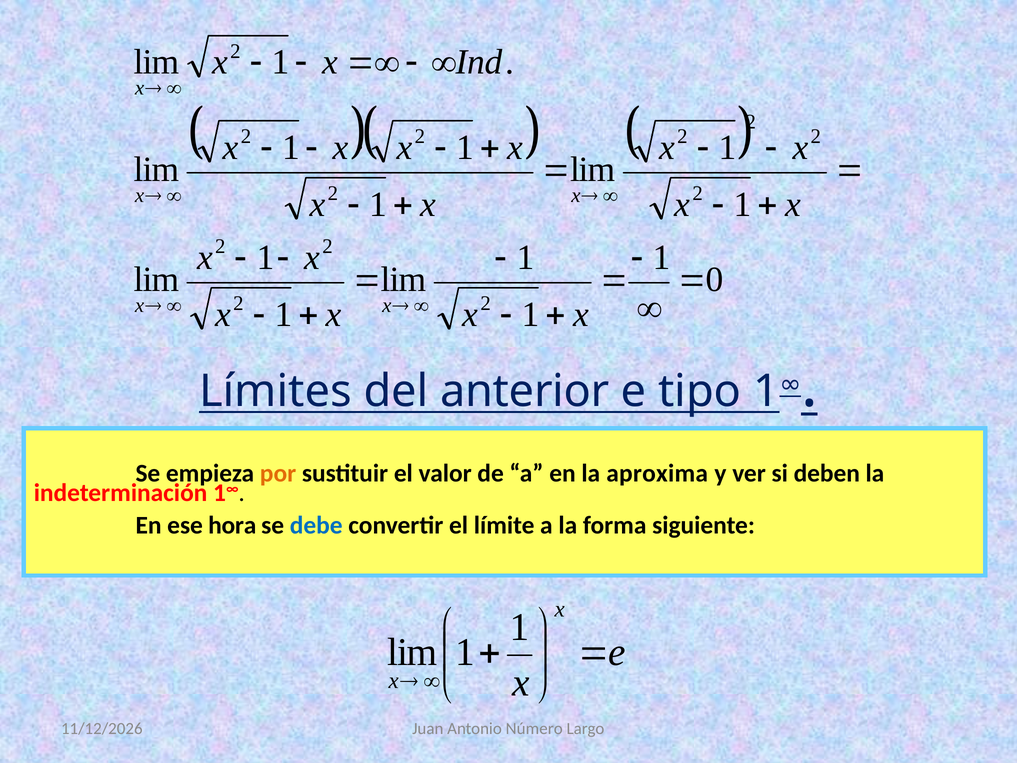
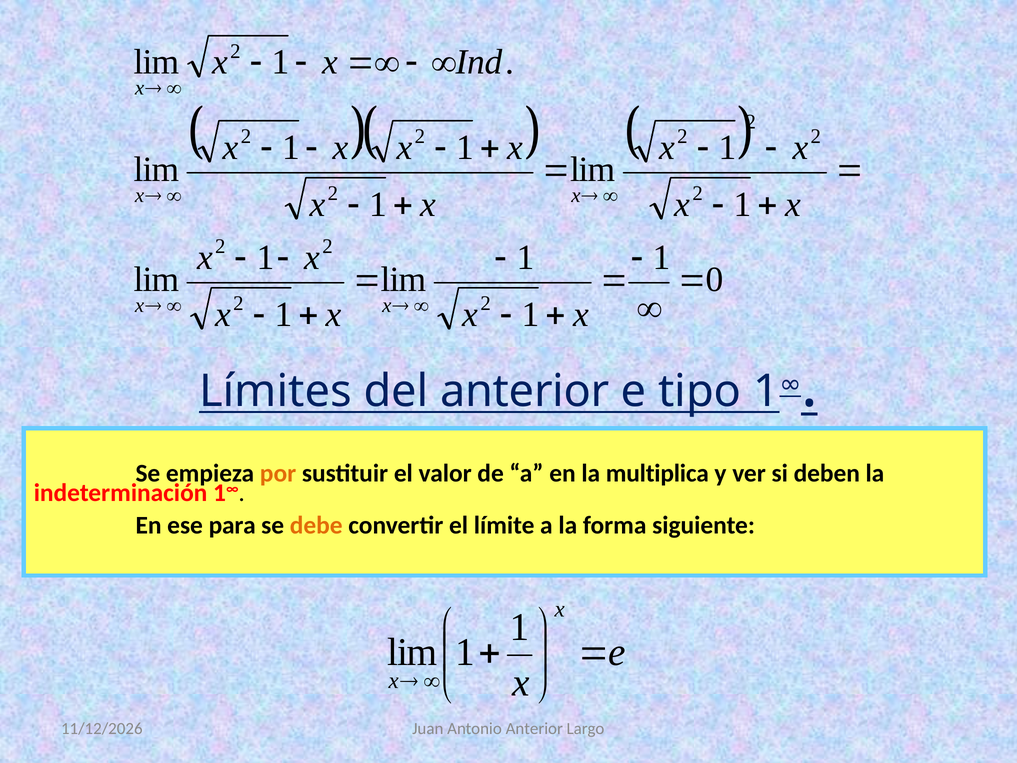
aproxima: aproxima -> multiplica (657, 473)
hora: hora -> para (232, 525)
debe colour: blue -> orange (316, 525)
Antonio Número: Número -> Anterior (534, 728)
